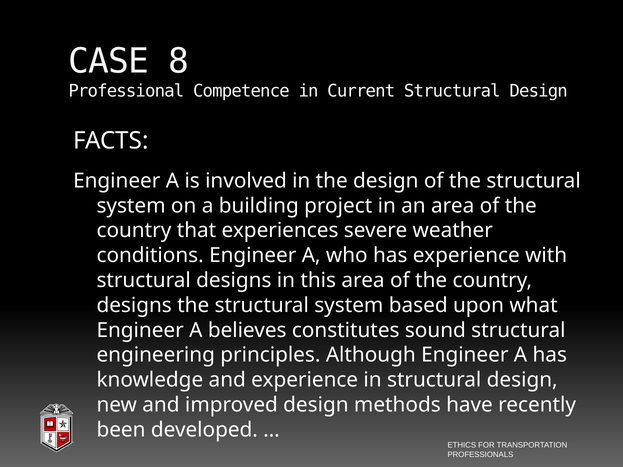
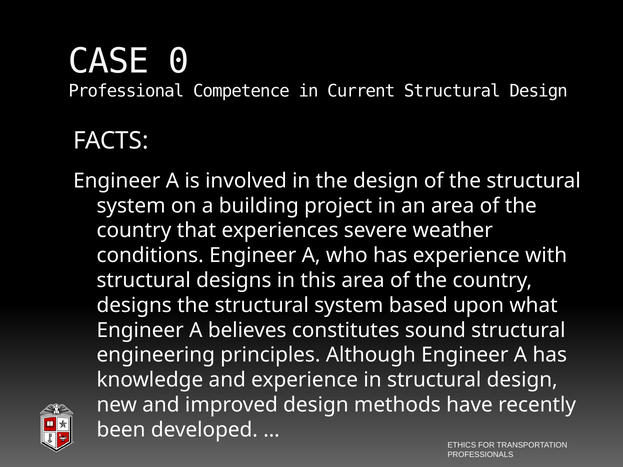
8: 8 -> 0 (179, 61)
